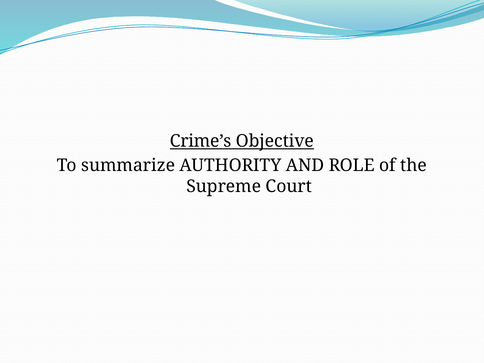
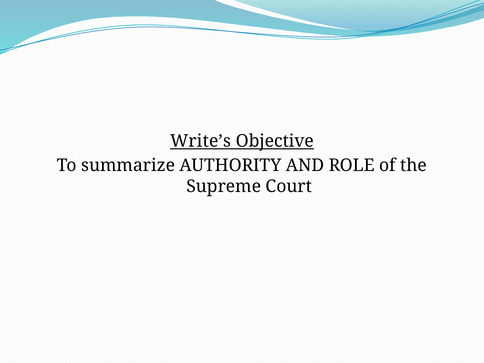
Crime’s: Crime’s -> Write’s (200, 141)
